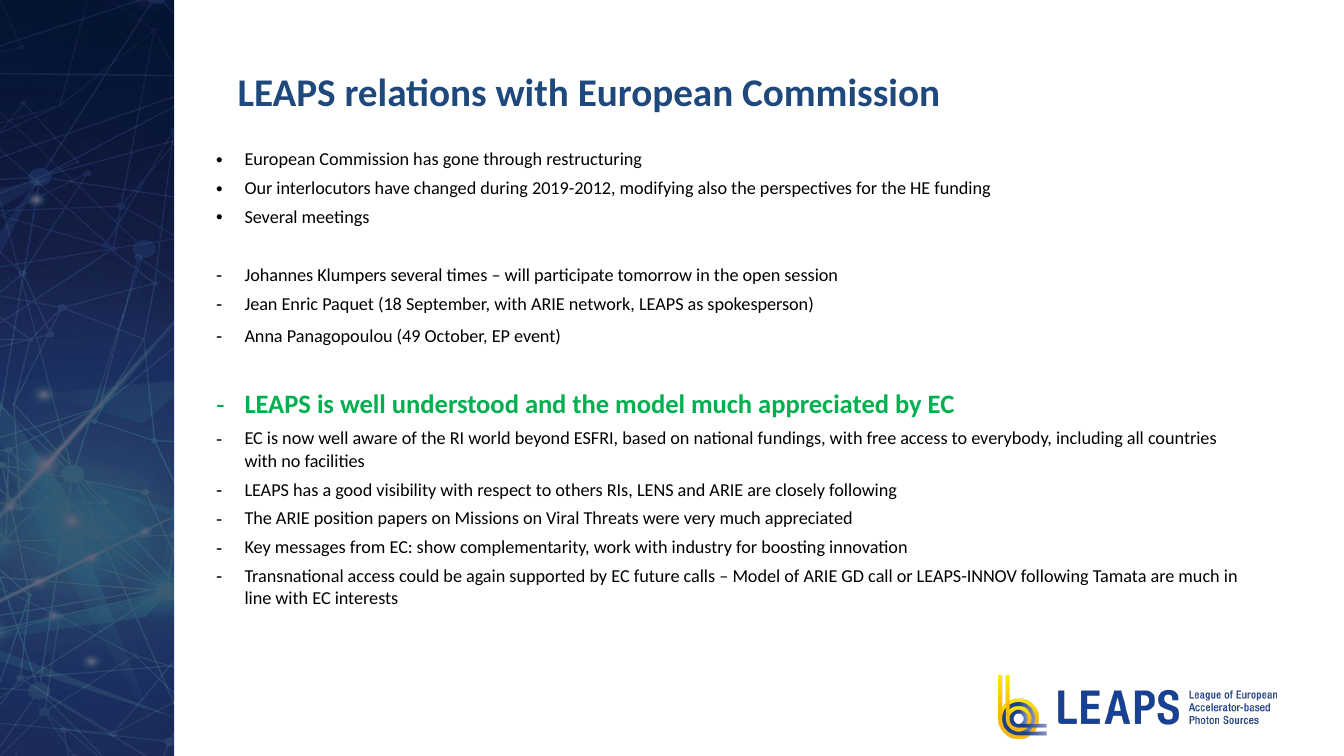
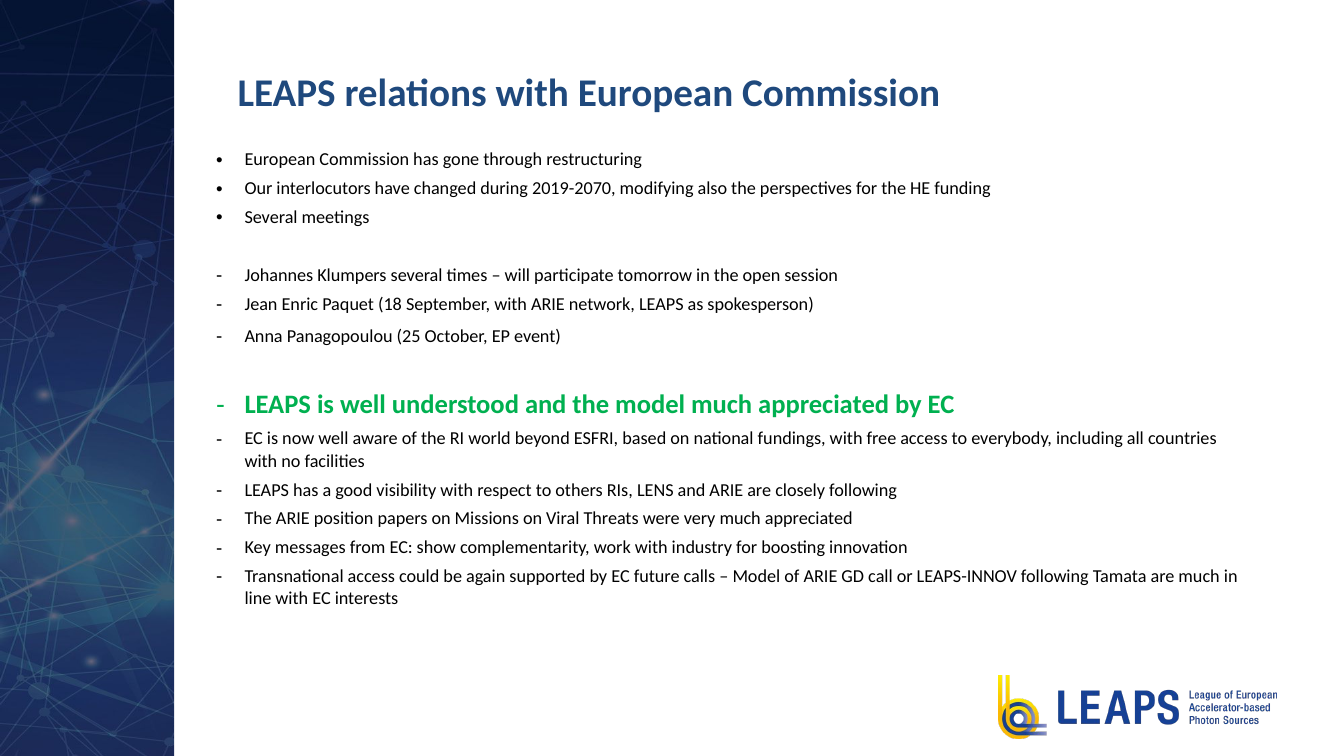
2019-2012: 2019-2012 -> 2019-2070 (574, 189)
49: 49 -> 25 (409, 336)
